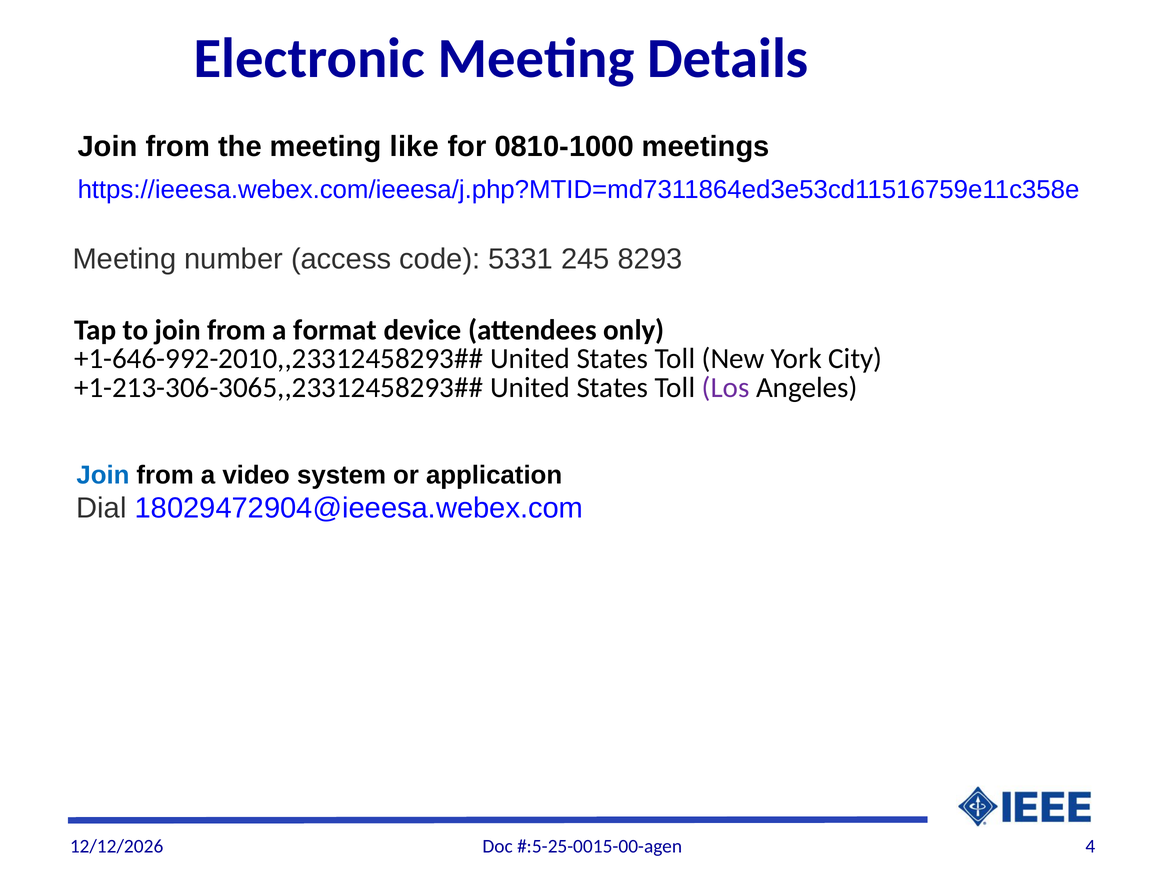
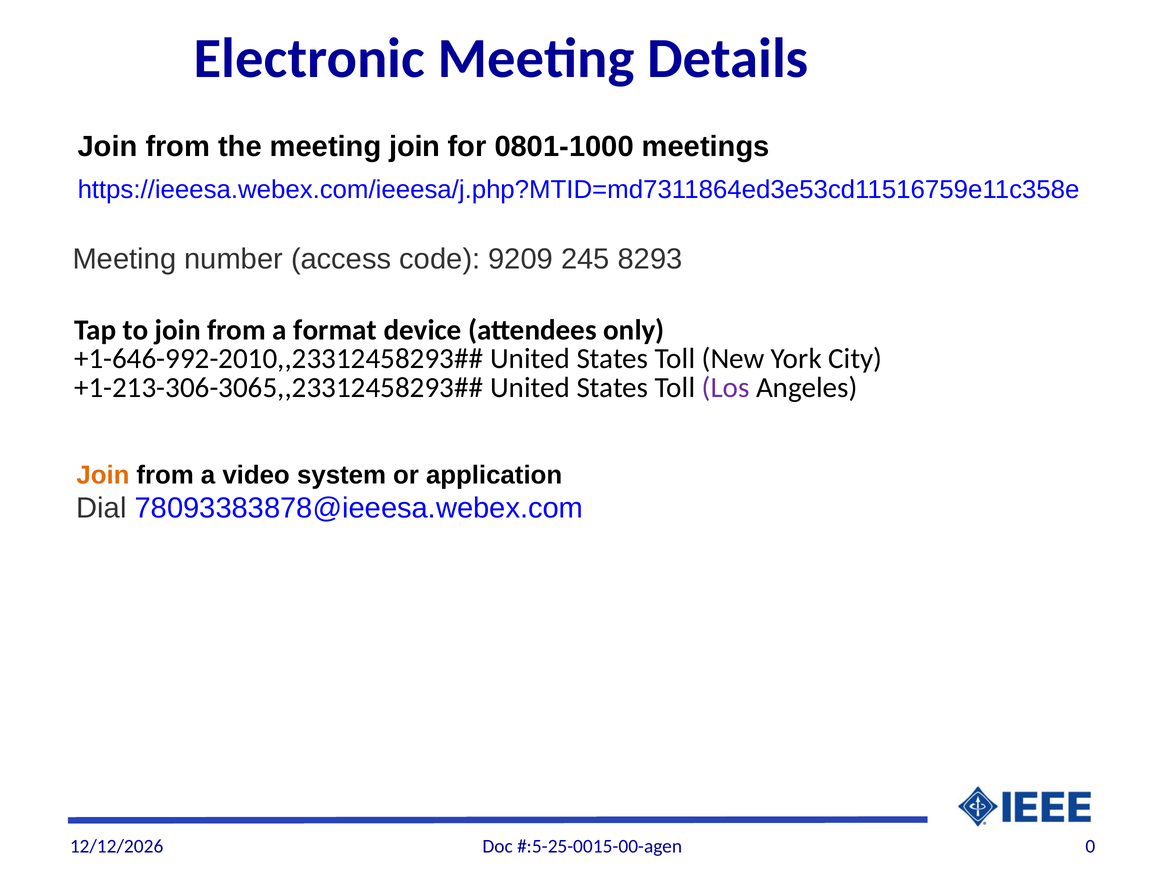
meeting like: like -> join (415, 146)
0810-1000: 0810-1000 -> 0801-1000 (564, 146)
5331: 5331 -> 9209 (521, 259)
Join colour: blue -> orange (103, 475)
18029472904@ieeesa.webex.com: 18029472904@ieeesa.webex.com -> 78093383878@ieeesa.webex.com (359, 508)
4: 4 -> 0 (1090, 846)
